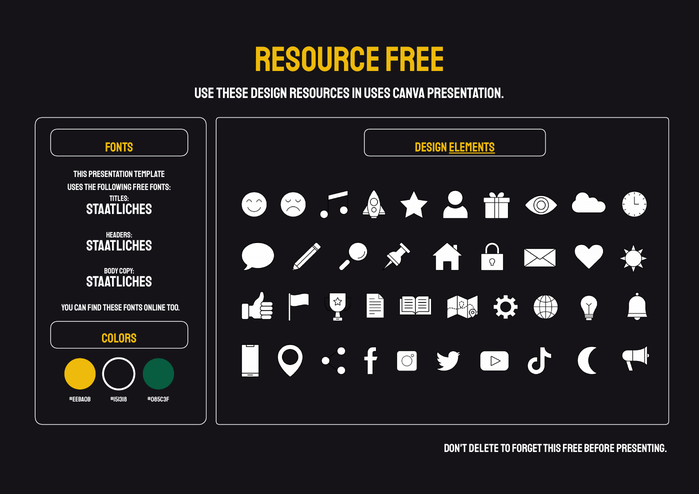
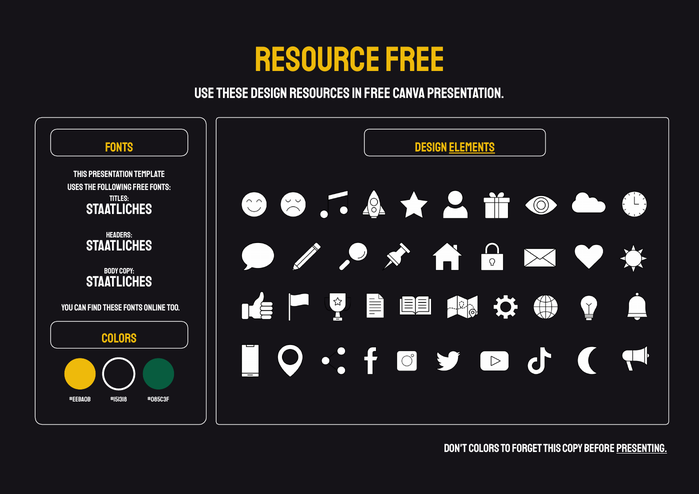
in uses: uses -> free (377, 93)
DON'T DELETE: DELETE -> COLORS (484, 448)
THIS FREE: FREE -> COPY (573, 448)
PRESENTING underline: none -> present (642, 448)
